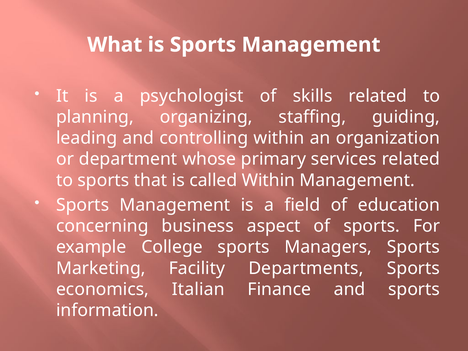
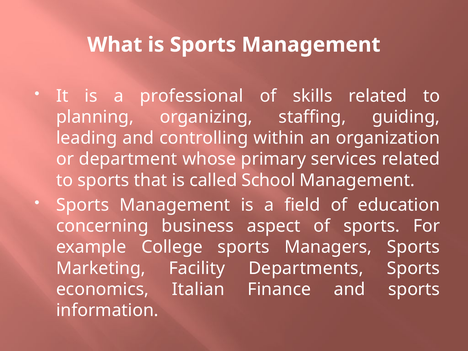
psychologist: psychologist -> professional (192, 96)
called Within: Within -> School (268, 180)
